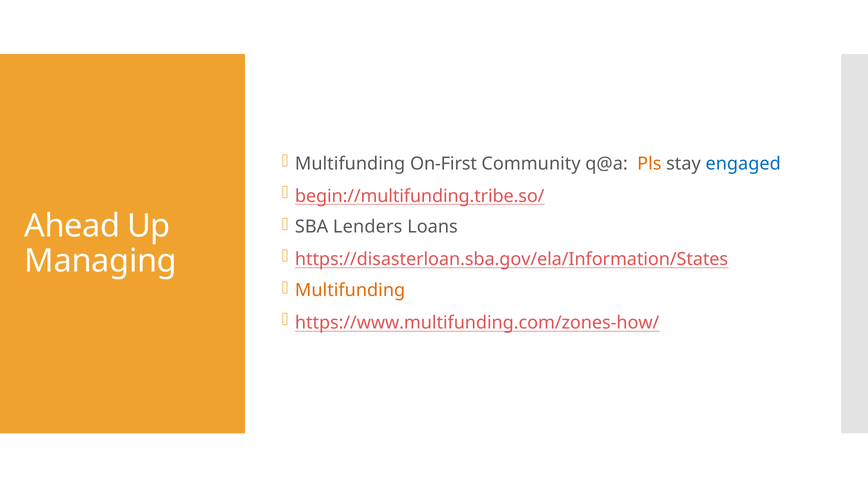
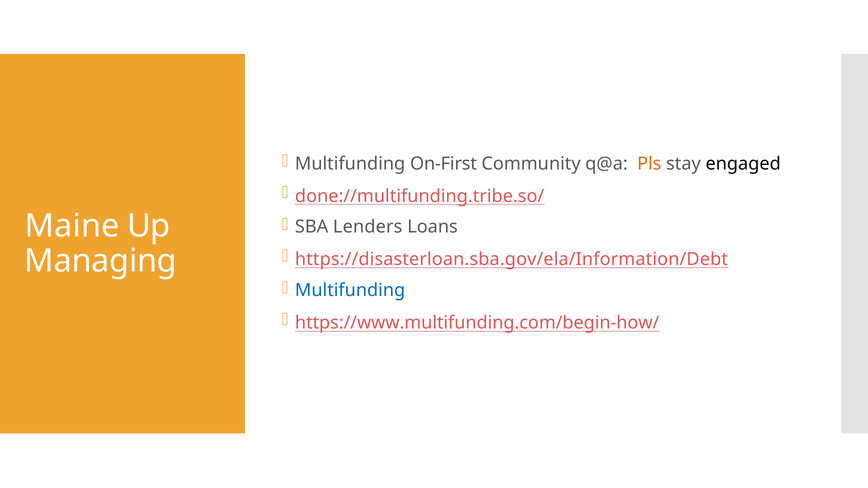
engaged colour: blue -> black (743, 164)
begin://multifunding.tribe.so/: begin://multifunding.tribe.so/ -> done://multifunding.tribe.so/ (420, 196)
Ahead: Ahead -> Maine (72, 226)
https://disasterloan.sba.gov/ela/Information/States: https://disasterloan.sba.gov/ela/Information/States -> https://disasterloan.sba.gov/ela/Information/Debt (511, 260)
Multifunding colour: orange -> blue (350, 291)
https://www.multifunding.com/zones-how/: https://www.multifunding.com/zones-how/ -> https://www.multifunding.com/begin-how/ (477, 323)
